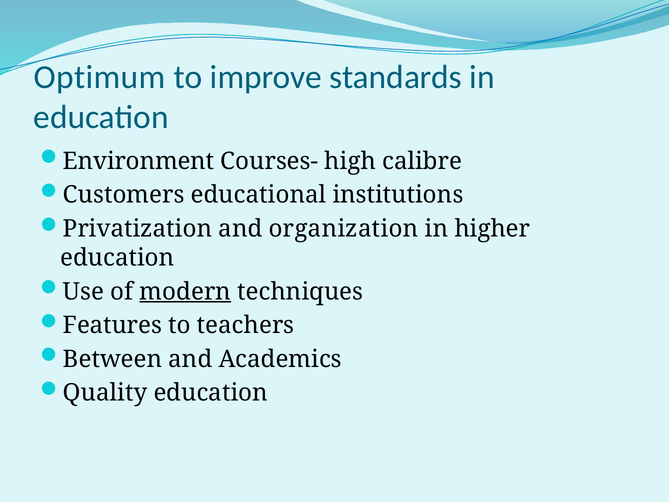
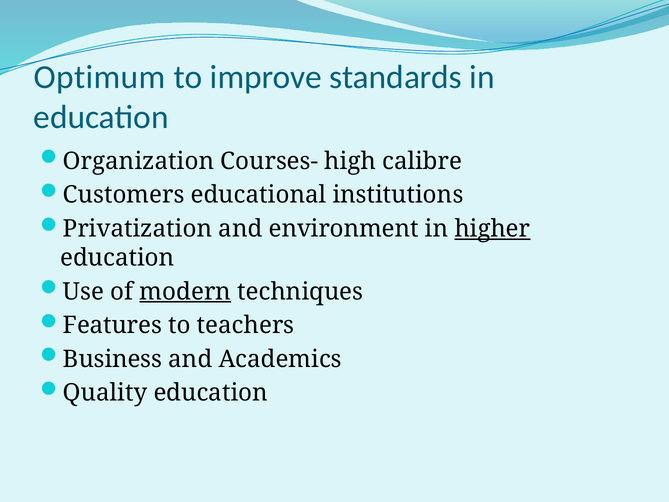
Environment: Environment -> Organization (139, 161)
organization: organization -> environment (344, 229)
higher underline: none -> present (492, 229)
Between: Between -> Business (113, 359)
